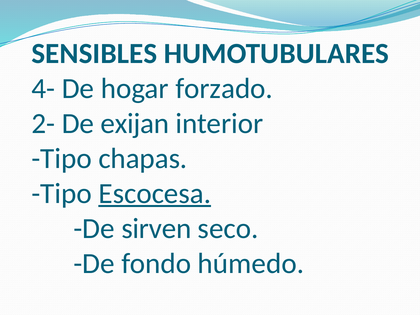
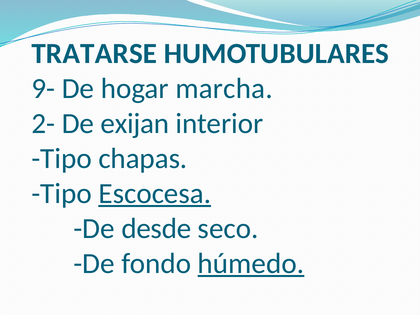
SENSIBLES: SENSIBLES -> TRATARSE (94, 53)
4-: 4- -> 9- (43, 88)
forzado: forzado -> marcha (224, 88)
sirven: sirven -> desde (156, 228)
húmedo underline: none -> present (251, 263)
